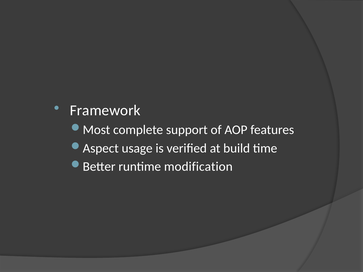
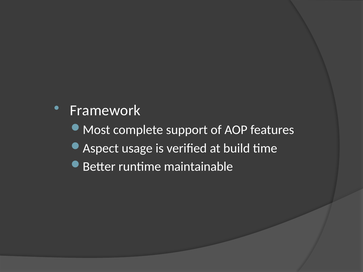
modification: modification -> maintainable (198, 167)
